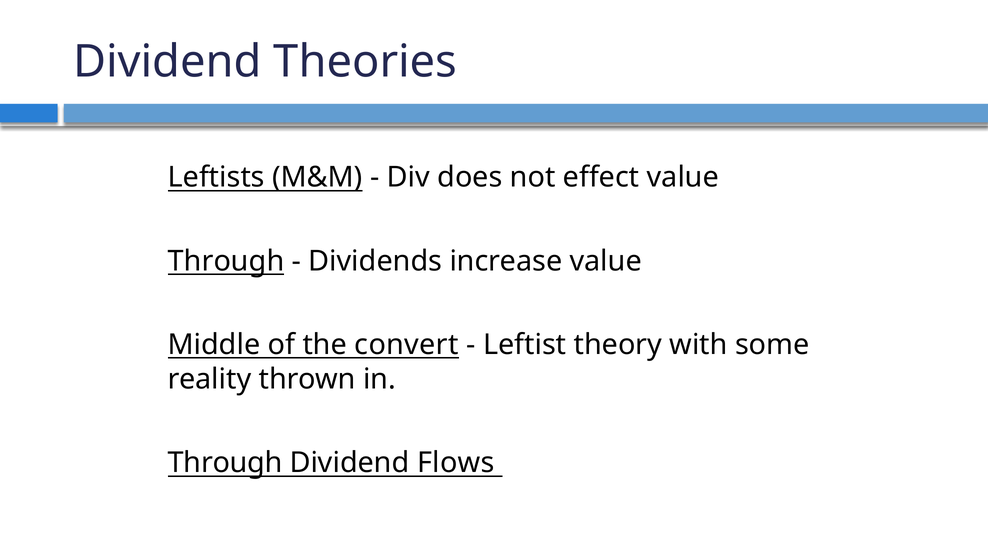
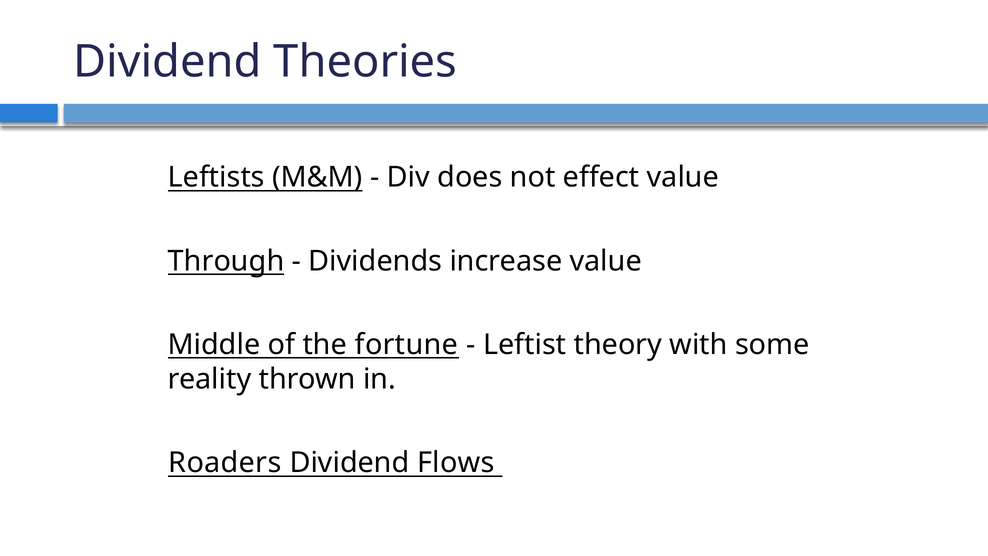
convert: convert -> fortune (406, 345)
Through: Through -> Roaders (225, 463)
